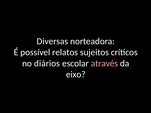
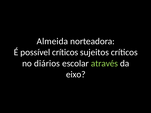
Diversas: Diversas -> Almeida (52, 41)
possível relatos: relatos -> críticos (65, 52)
através colour: pink -> light green (104, 63)
